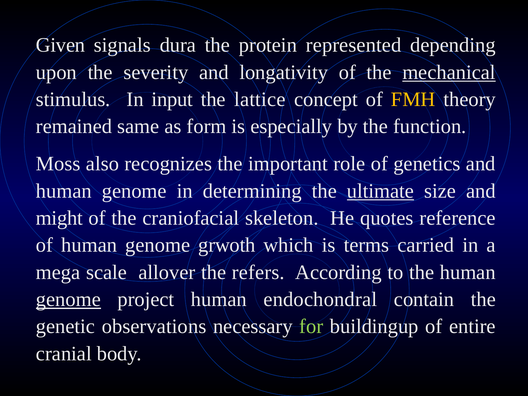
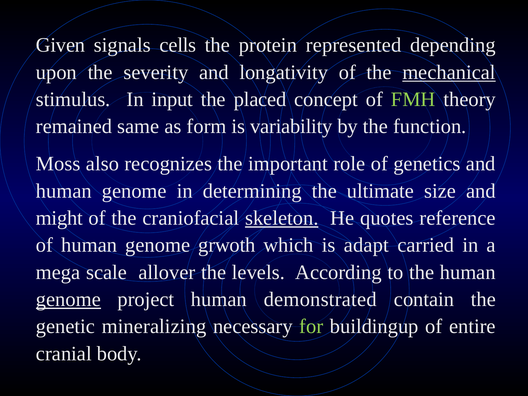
dura: dura -> cells (178, 45)
lattice: lattice -> placed (260, 99)
FMH colour: yellow -> light green (413, 99)
especially: especially -> variability (291, 127)
ultimate underline: present -> none (381, 191)
skeleton underline: none -> present (282, 218)
terms: terms -> adapt (366, 245)
refers: refers -> levels (258, 272)
endochondral: endochondral -> demonstrated (320, 299)
observations: observations -> mineralizing (154, 327)
